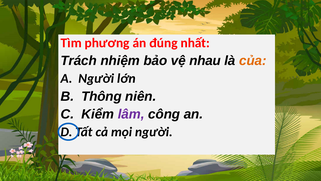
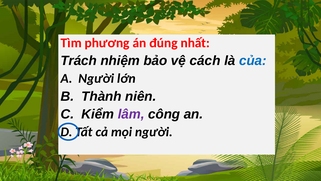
nhau: nhau -> cách (205, 61)
của colour: orange -> blue (253, 61)
Thông: Thông -> Thành (101, 96)
